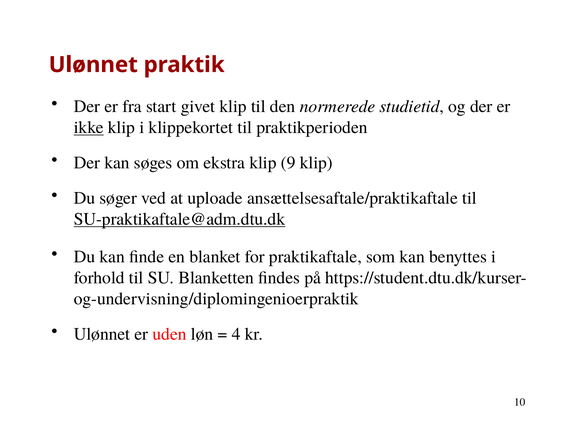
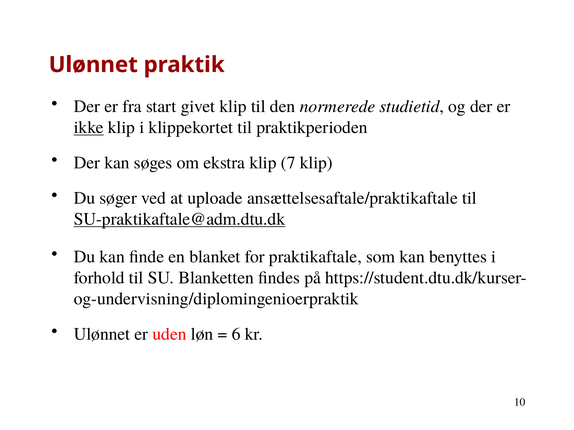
9: 9 -> 7 (288, 163)
4: 4 -> 6 (236, 335)
